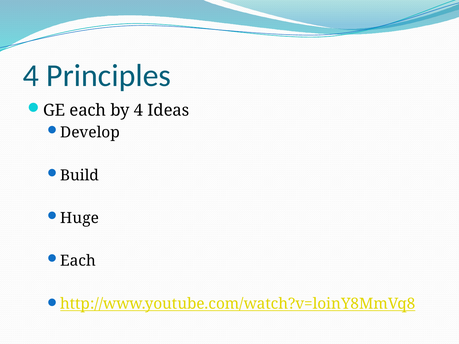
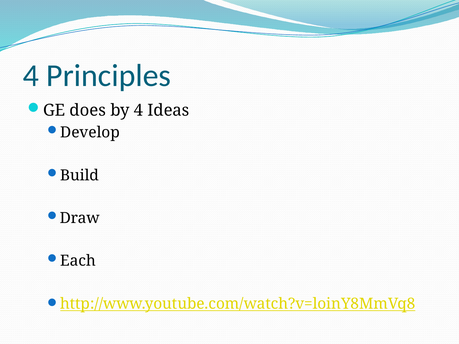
GE each: each -> does (88, 111)
Huge: Huge -> Draw (80, 218)
